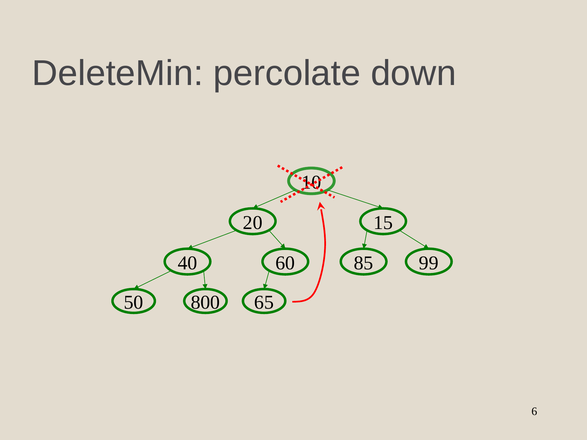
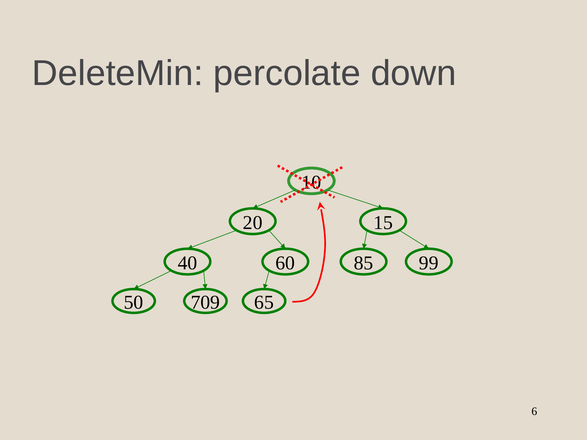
800: 800 -> 709 (205, 302)
